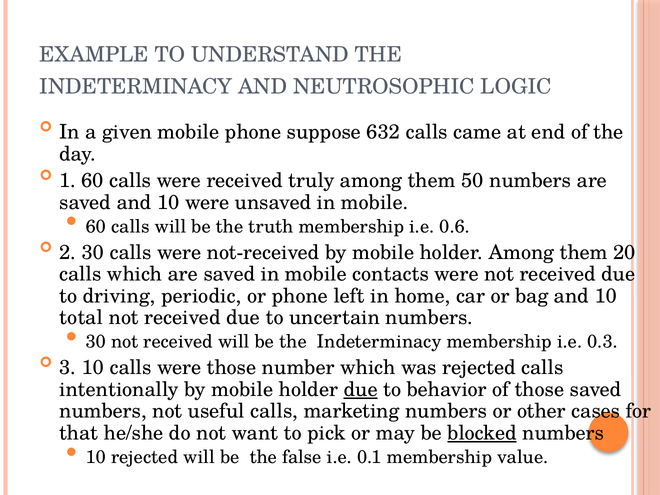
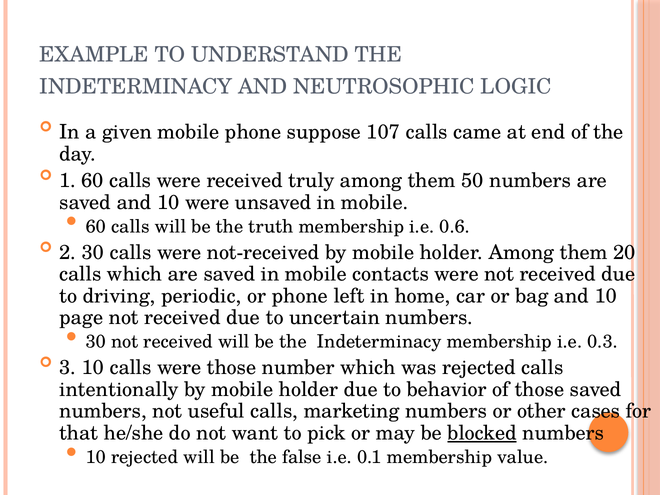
632: 632 -> 107 (383, 132)
total: total -> page (81, 318)
due underline: present -> none (361, 390)
